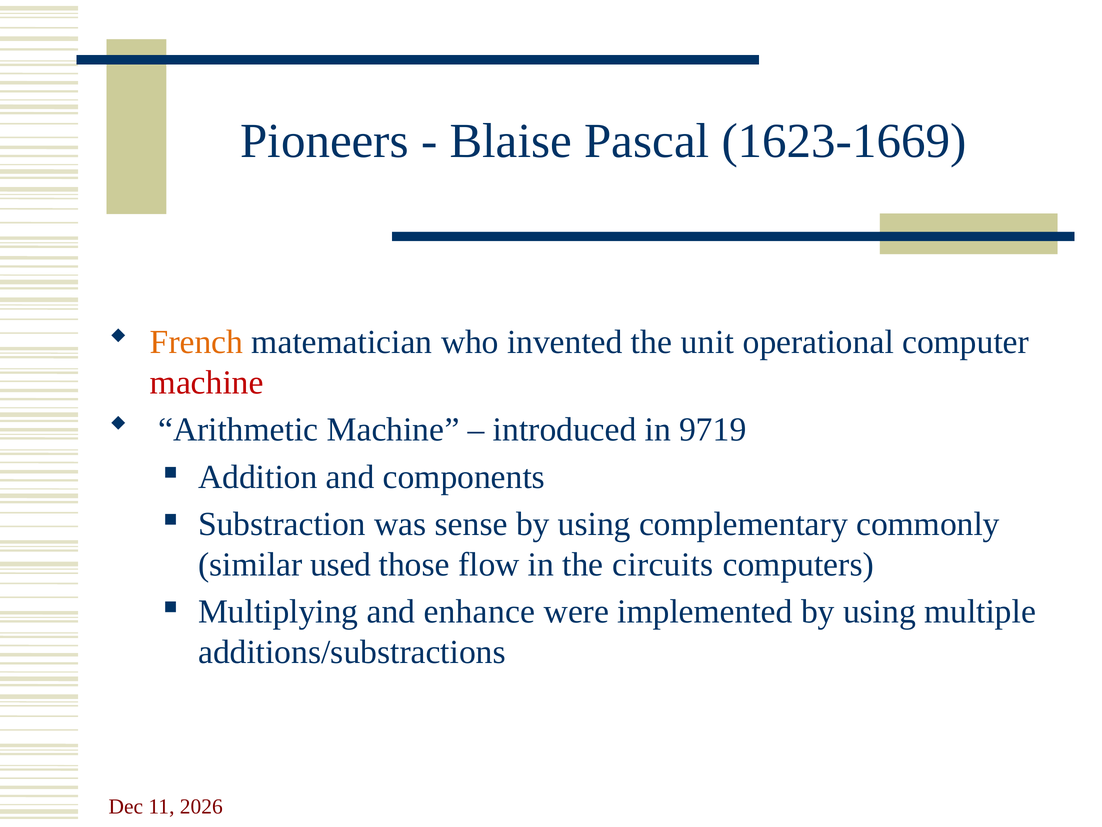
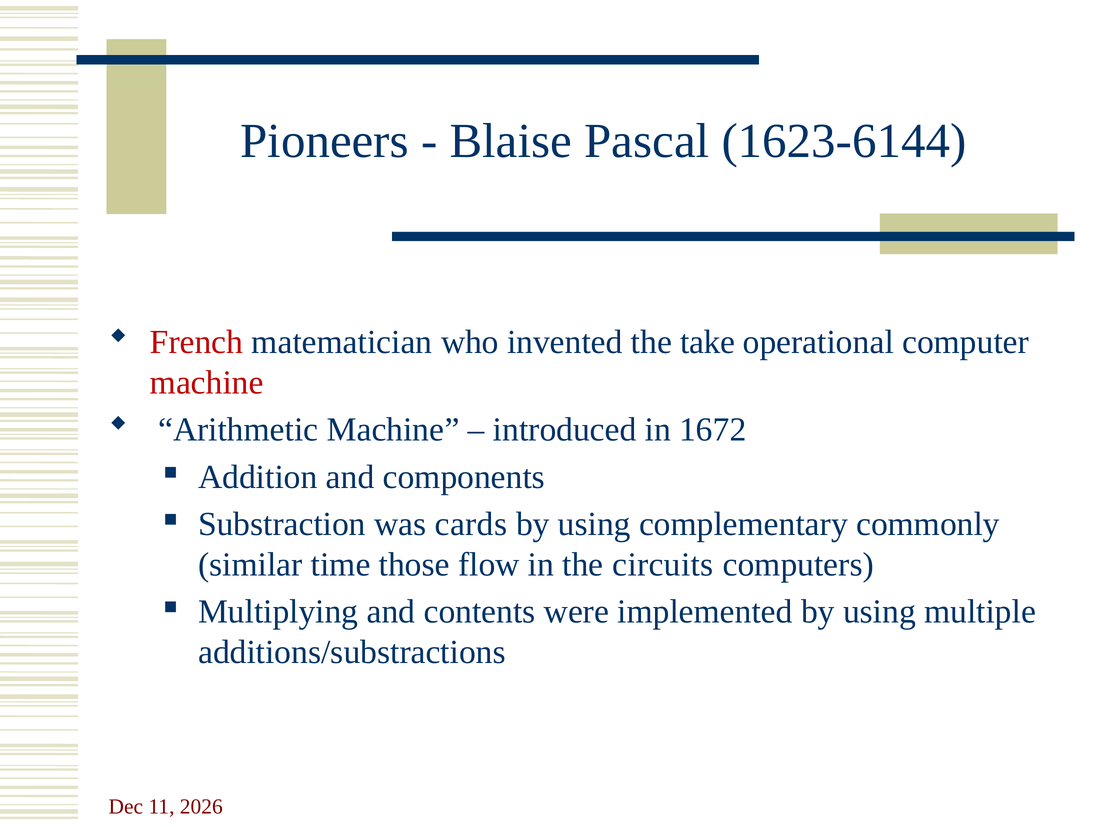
1623-1669: 1623-1669 -> 1623-6144 (844, 141)
French colour: orange -> red (197, 342)
unit: unit -> take (708, 342)
9719: 9719 -> 1672 (713, 430)
sense: sense -> cards (471, 524)
used: used -> time (341, 564)
enhance: enhance -> contents (480, 611)
